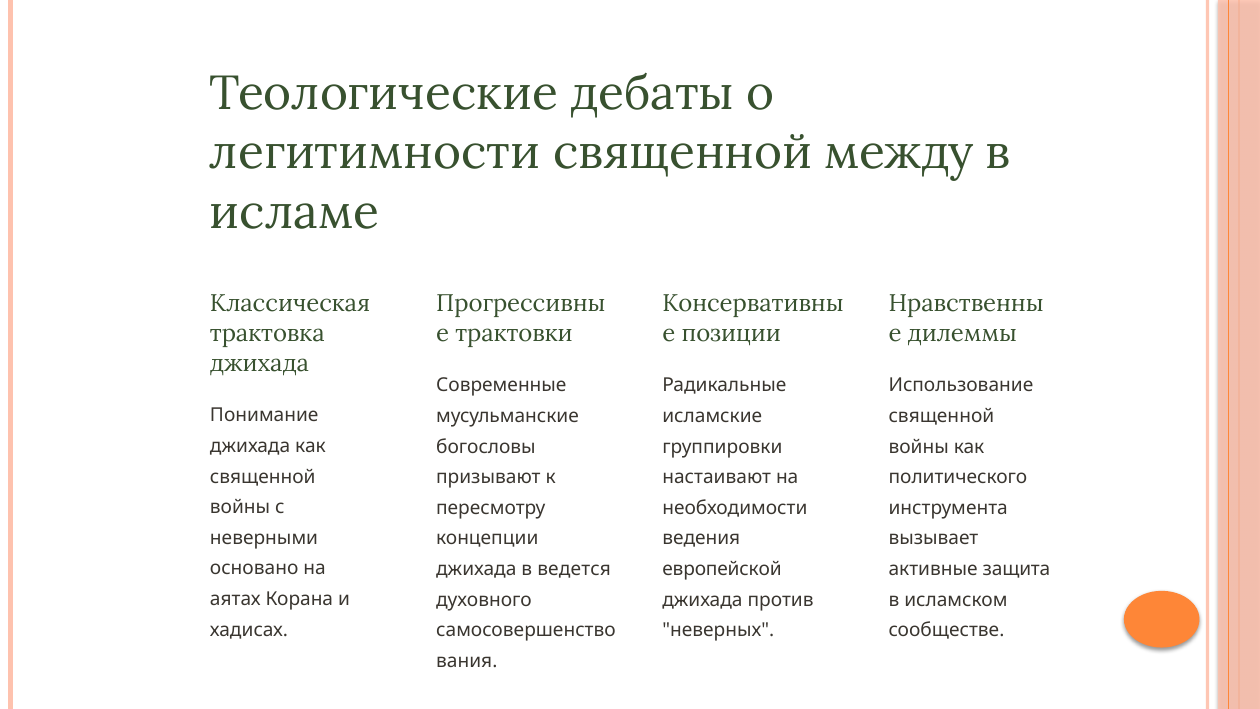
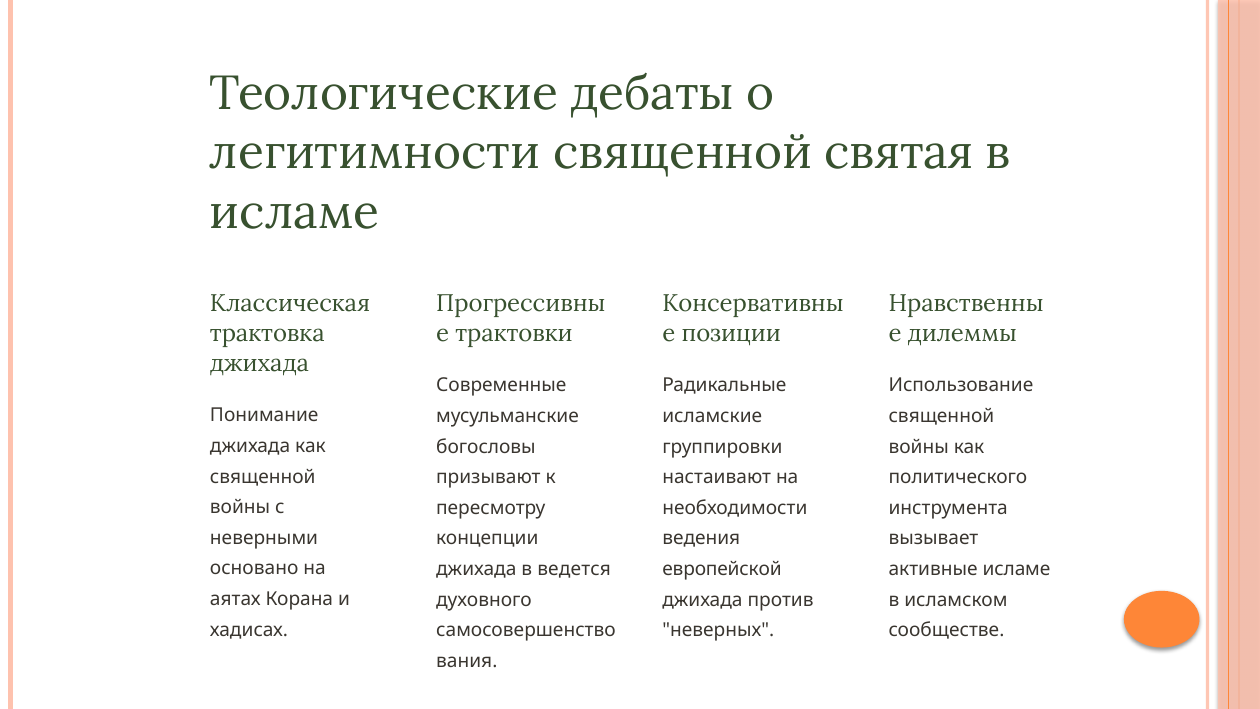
между: между -> святая (899, 153)
активные защита: защита -> исламе (1017, 569)
